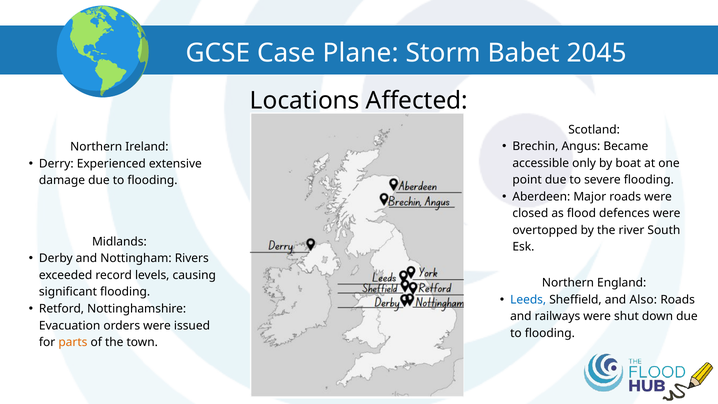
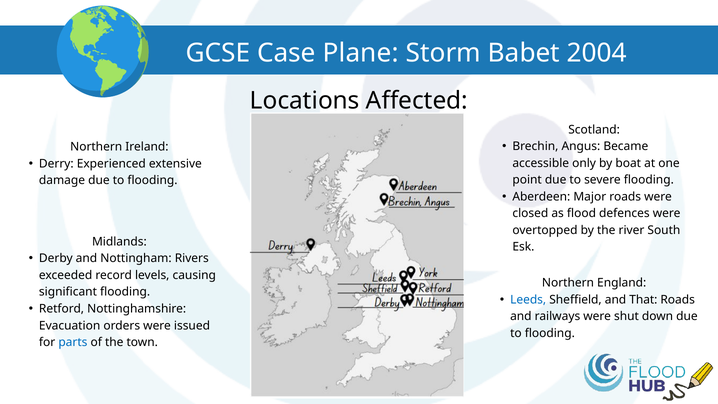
2045: 2045 -> 2004 (597, 53)
Also: Also -> That (643, 300)
parts colour: orange -> blue (73, 342)
